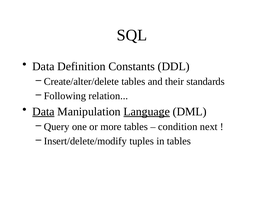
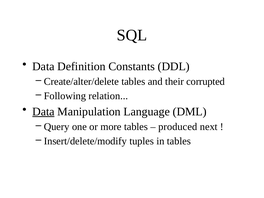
standards: standards -> corrupted (206, 82)
Language underline: present -> none (147, 112)
condition: condition -> produced (178, 127)
